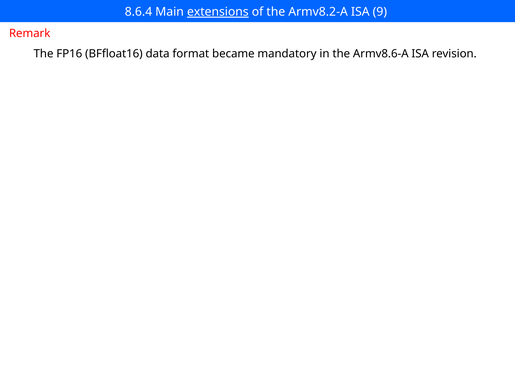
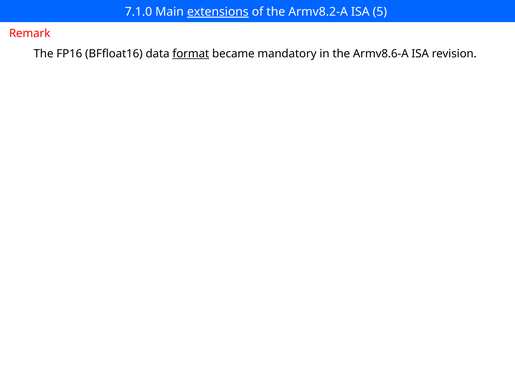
8.6.4: 8.6.4 -> 7.1.0 (138, 12)
9: 9 -> 5 (380, 12)
format underline: none -> present (191, 54)
